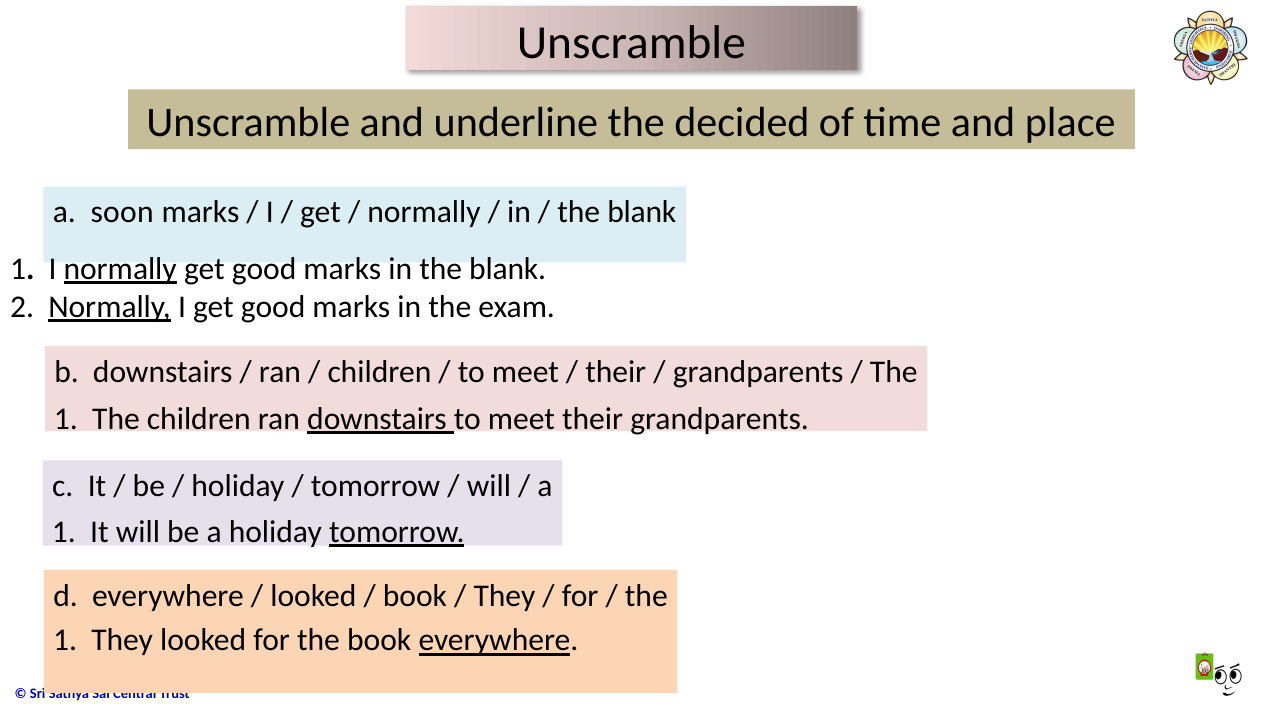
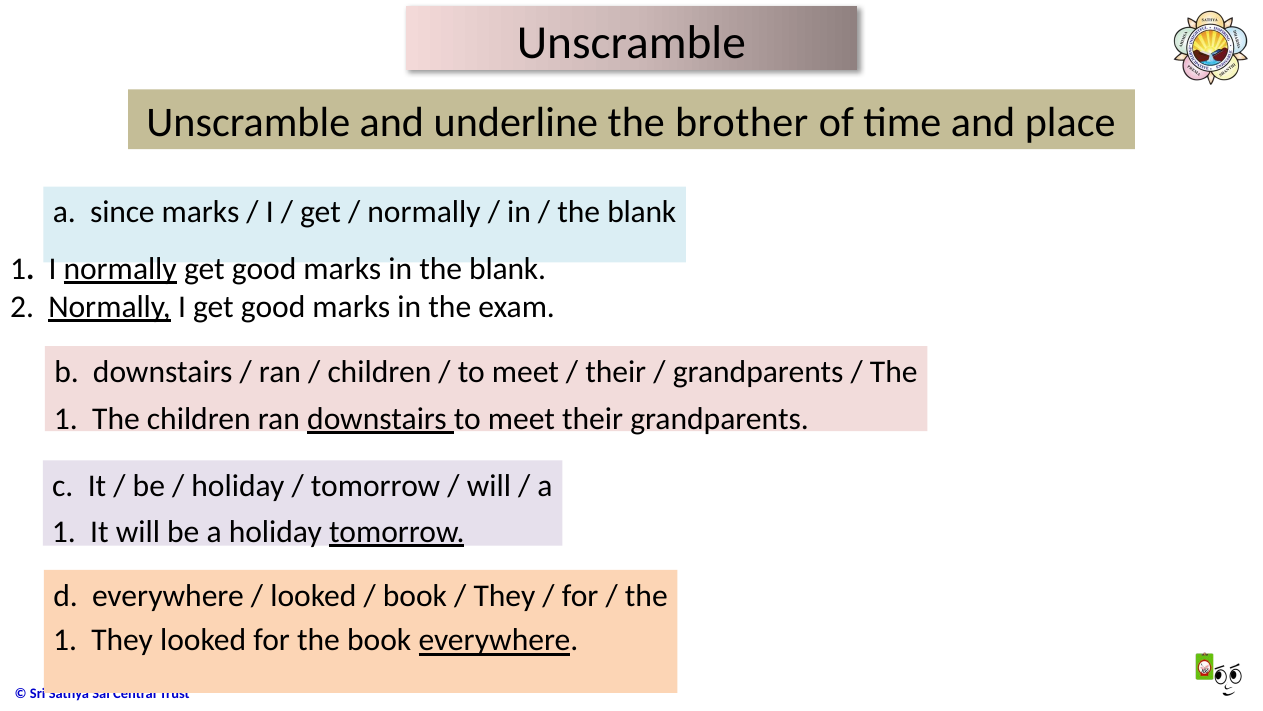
decided: decided -> brother (742, 122)
soon: soon -> since (122, 212)
